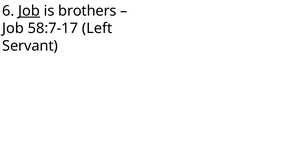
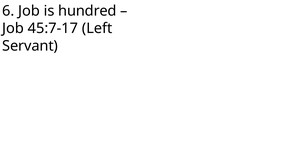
Job underline: present -> none (29, 11)
brothers: brothers -> hundred (87, 11)
58:7-17: 58:7-17 -> 45:7-17 (53, 28)
